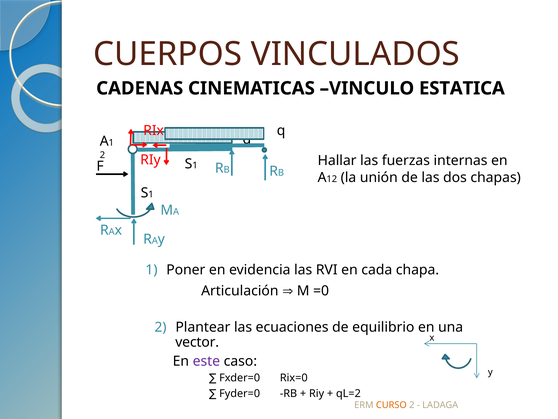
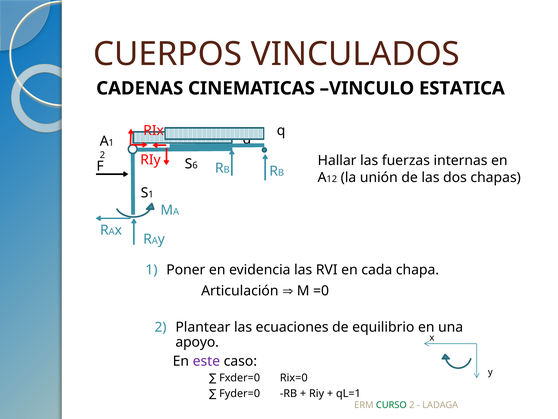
1: 1 -> 6 (195, 165)
vector: vector -> apoyo (197, 342)
qL=2: qL=2 -> qL=1 (348, 393)
CURSO colour: orange -> green (391, 405)
